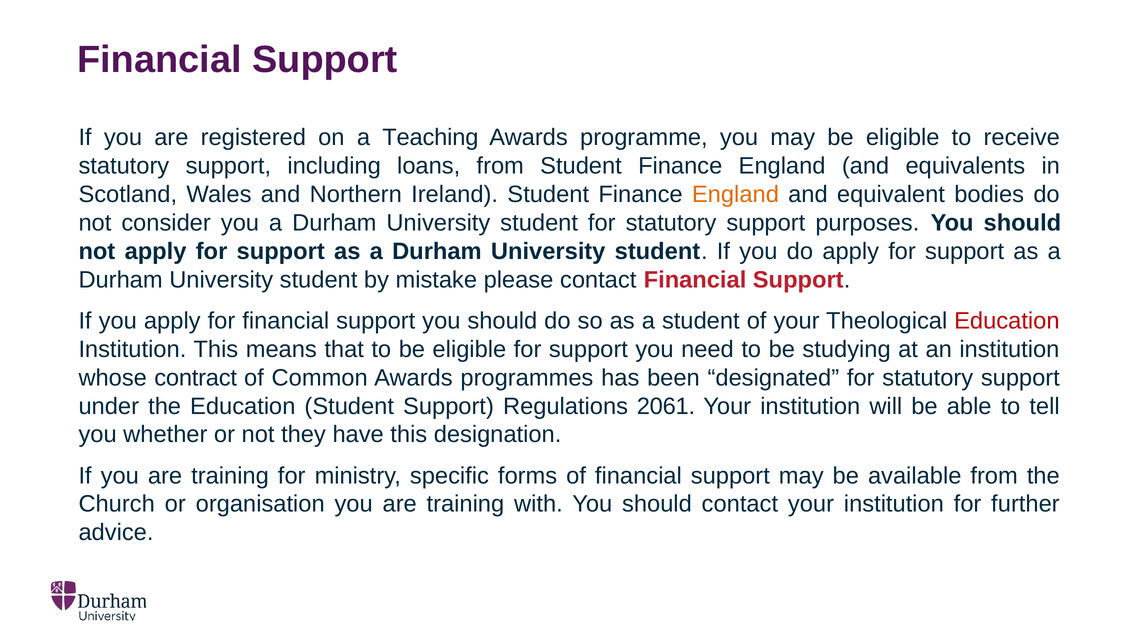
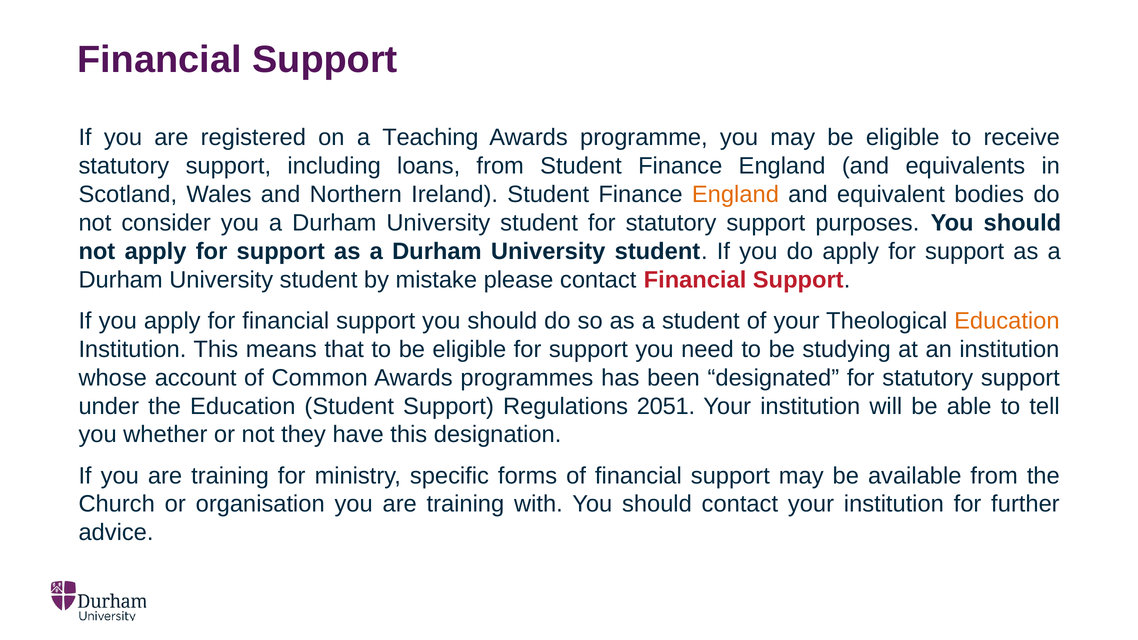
Education colour: red -> orange (1007, 321)
contract: contract -> account (196, 378)
2061: 2061 -> 2051 (666, 406)
